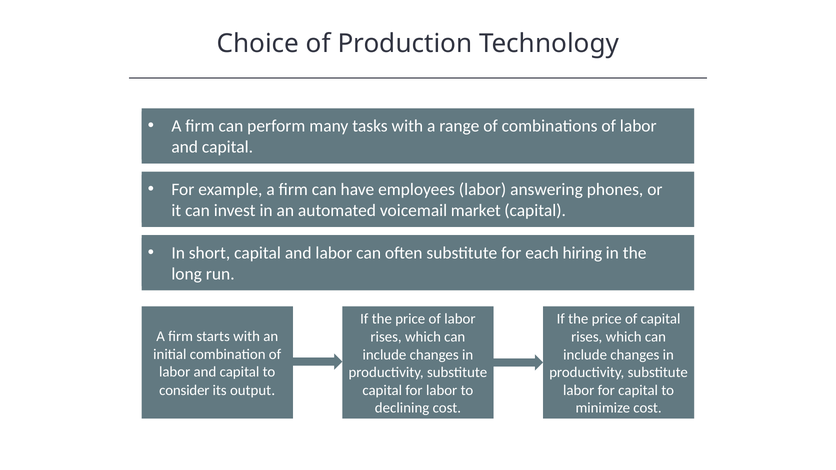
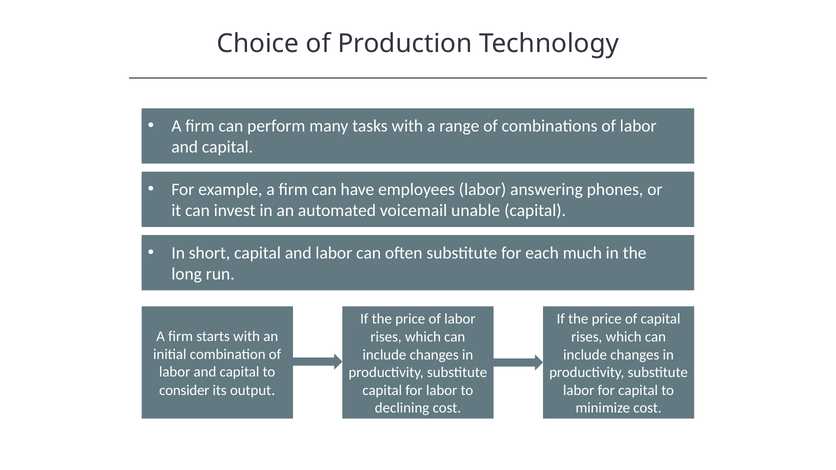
market: market -> unable (476, 211)
hiring: hiring -> much (582, 253)
